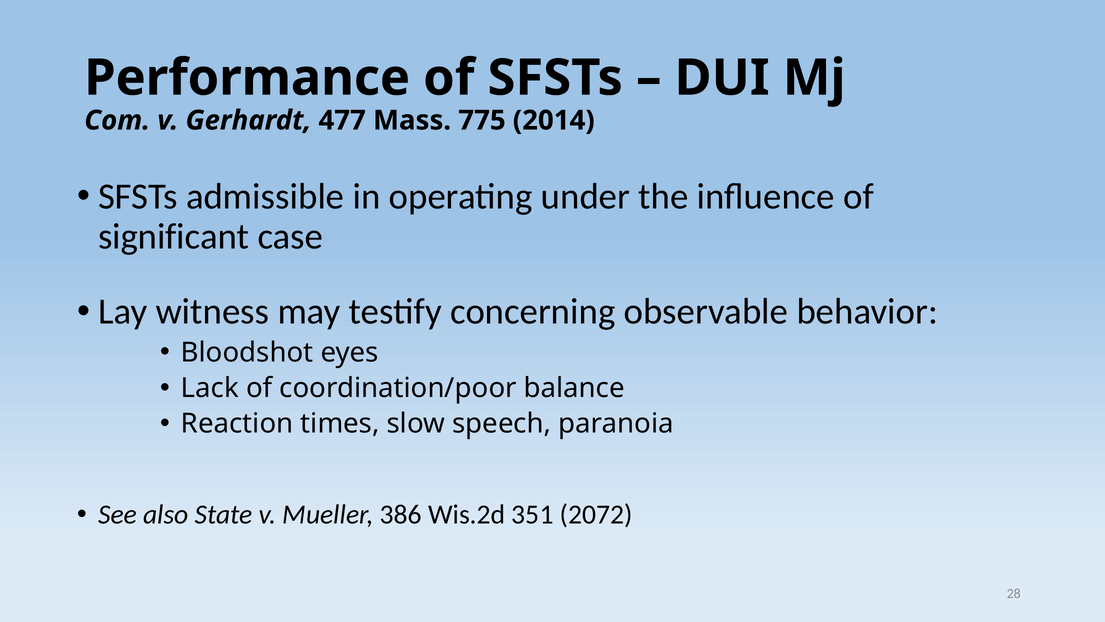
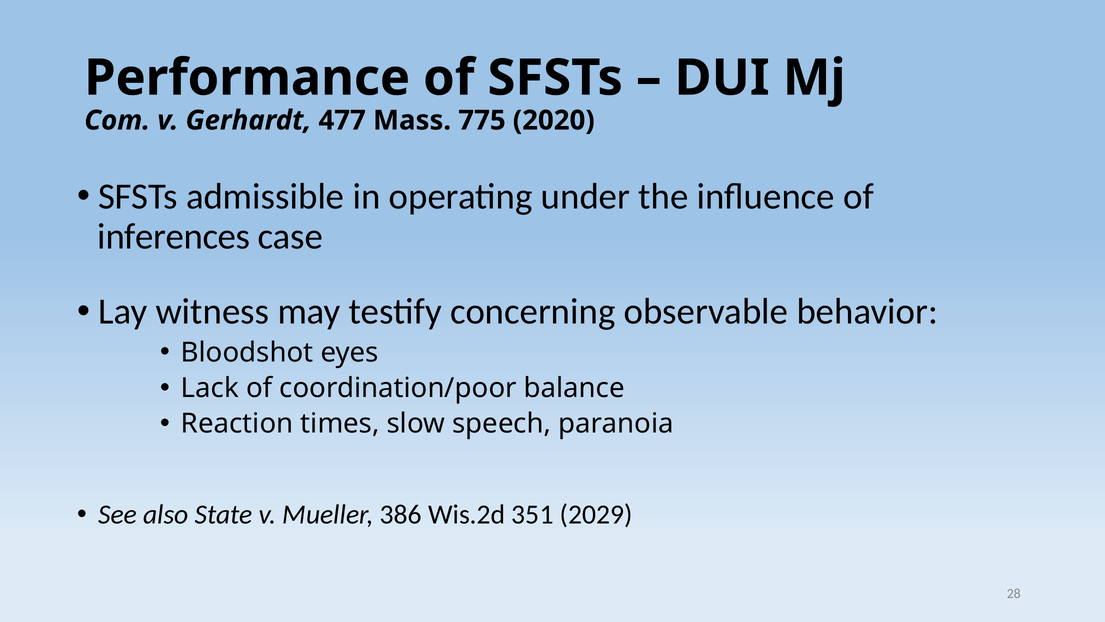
2014: 2014 -> 2020 (554, 120)
significant: significant -> inferences (174, 236)
2072: 2072 -> 2029 (596, 514)
